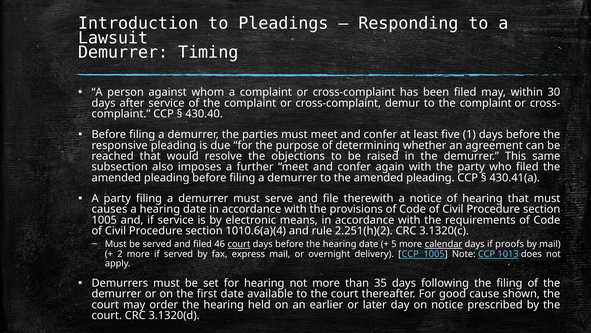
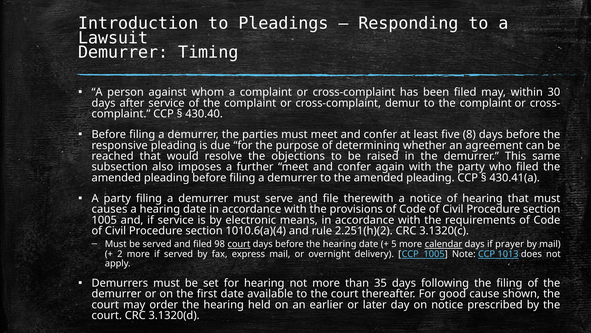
1: 1 -> 8 (469, 134)
46: 46 -> 98 (220, 244)
proofs: proofs -> prayer (510, 244)
